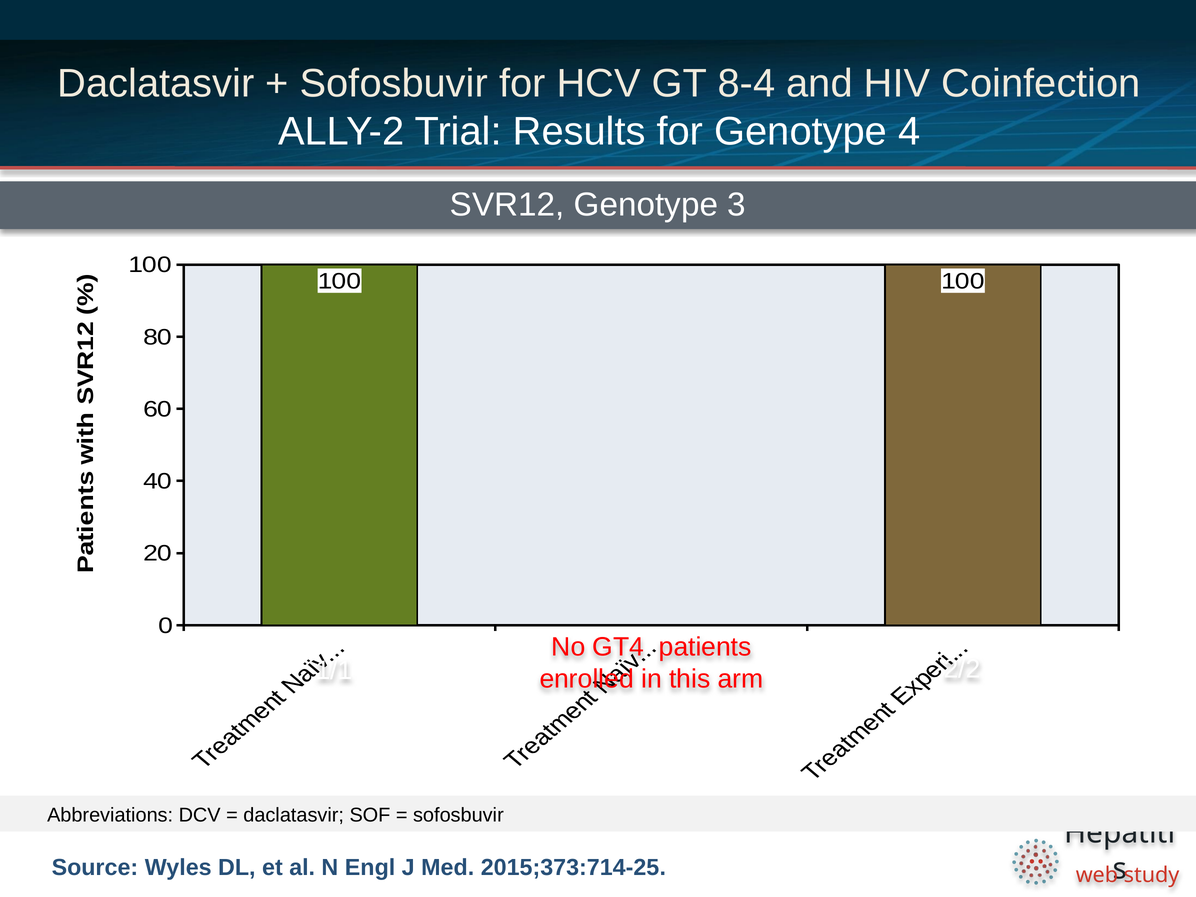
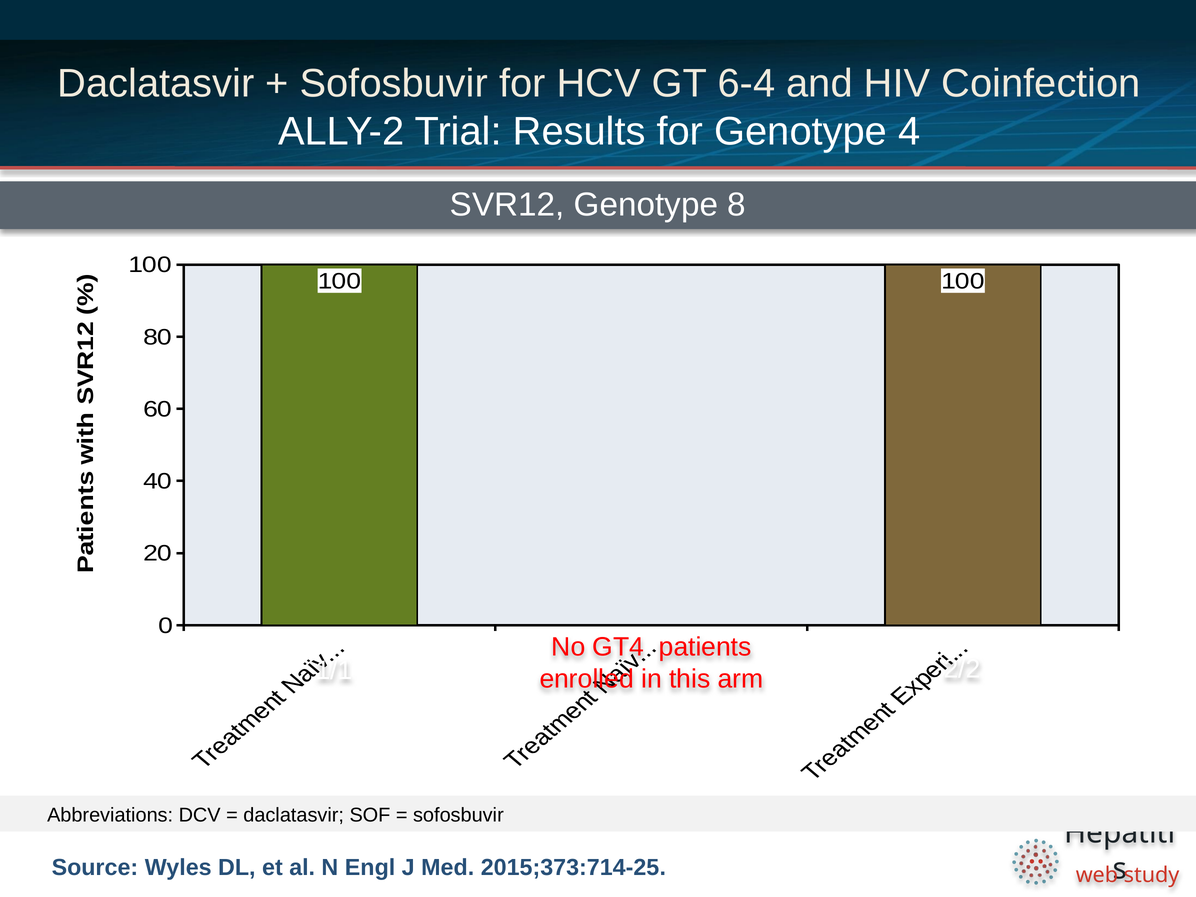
8-4: 8-4 -> 6-4 (746, 84)
3: 3 -> 8 (736, 205)
